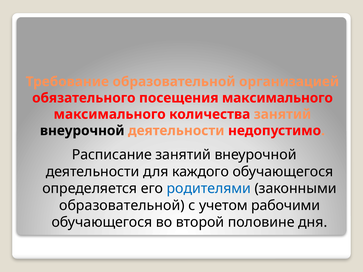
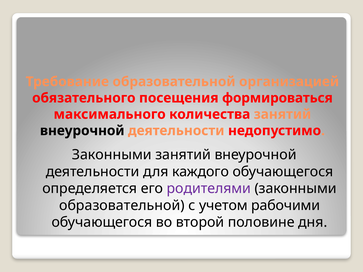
посещения максимального: максимального -> формироваться (277, 98)
Расписание: Расписание -> Законными (112, 155)
родителями colour: blue -> purple (209, 189)
